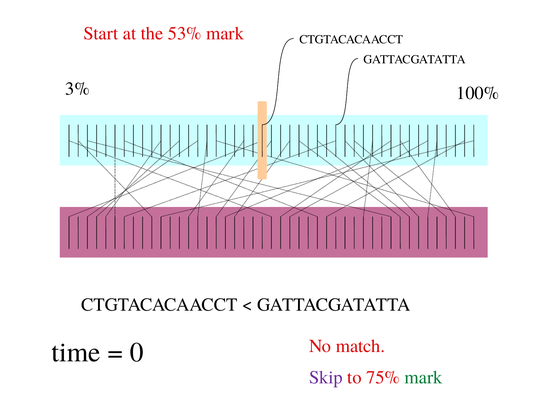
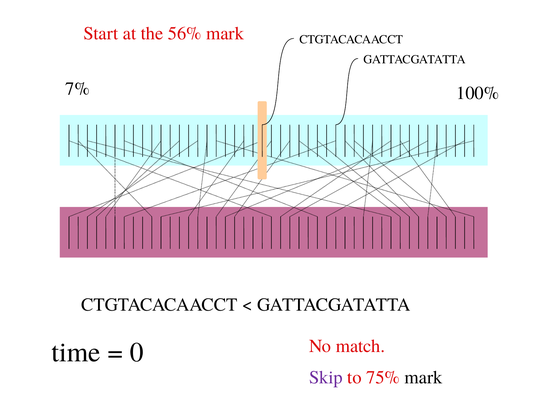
53%: 53% -> 56% (185, 33)
3%: 3% -> 7% (78, 89)
mark colour: green -> black (423, 378)
